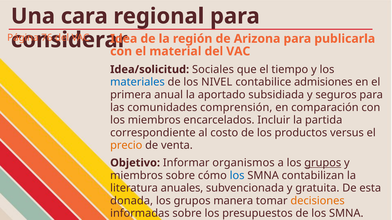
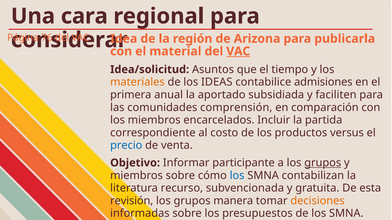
VAC underline: none -> present (238, 51)
Sociales: Sociales -> Asuntos (213, 70)
materiales colour: blue -> orange (137, 82)
NIVEL: NIVEL -> IDEAS (217, 82)
seguros: seguros -> faciliten (336, 95)
precio colour: orange -> blue (126, 146)
organismos: organismos -> participante (244, 163)
anuales: anuales -> recurso (182, 188)
donada: donada -> revisión (132, 201)
